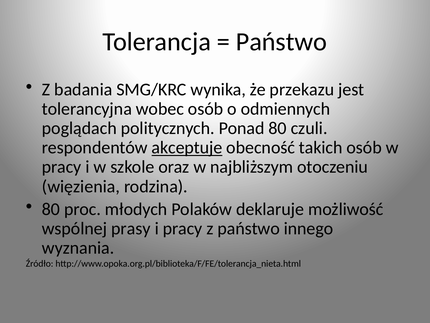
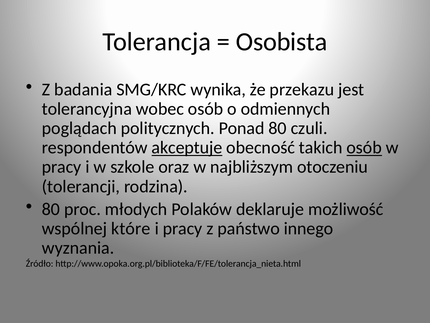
Państwo: Państwo -> Osobista (282, 42)
osób underline: none -> present (364, 147)
więzienia: więzienia -> tolerancji (81, 186)
prasy: prasy -> które (131, 228)
